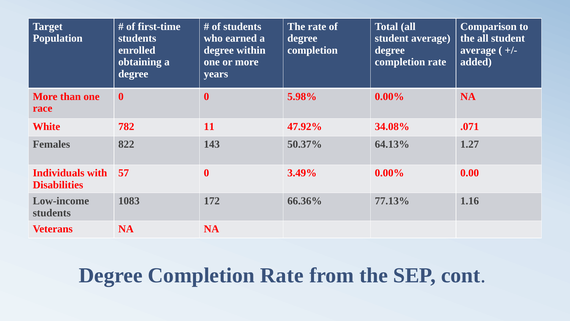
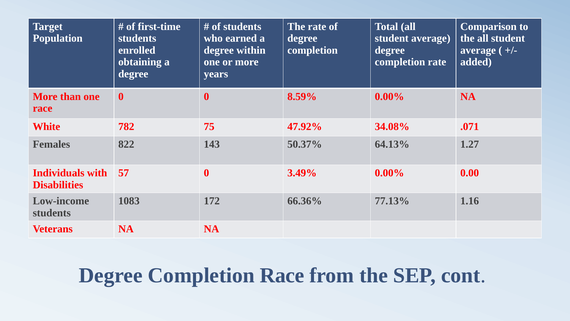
5.98%: 5.98% -> 8.59% (302, 96)
11: 11 -> 75 (209, 126)
Rate: Rate -> Race (282, 275)
